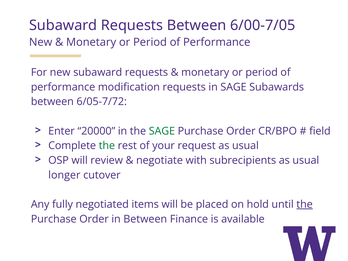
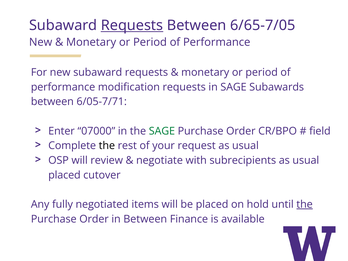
Requests underline: none -> present (132, 25)
6/00-7/05: 6/00-7/05 -> 6/65-7/05 (263, 25)
6/05-7/72: 6/05-7/72 -> 6/05-7/71 (102, 102)
20000: 20000 -> 07000 (96, 131)
the colour: green -> black (107, 146)
longer: longer -> placed (64, 175)
